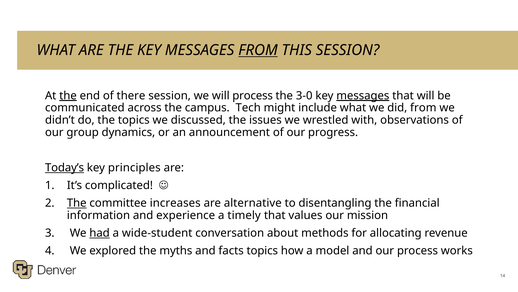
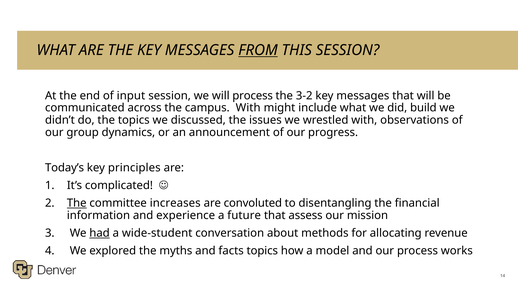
the underline: present -> none (68, 95)
there: there -> input (131, 95)
3-0: 3-0 -> 3-2 (304, 95)
messages underline: present -> none (363, 95)
campus Tech: Tech -> With (248, 108)
did from: from -> build (423, 108)
Today’s underline: present -> none (65, 167)
alternative: alternative -> convoluted (253, 203)
timely: timely -> future (244, 215)
values: values -> assess (306, 215)
